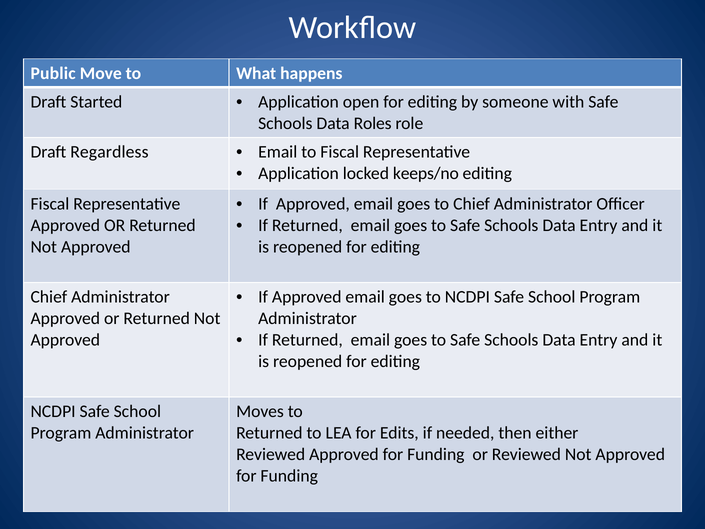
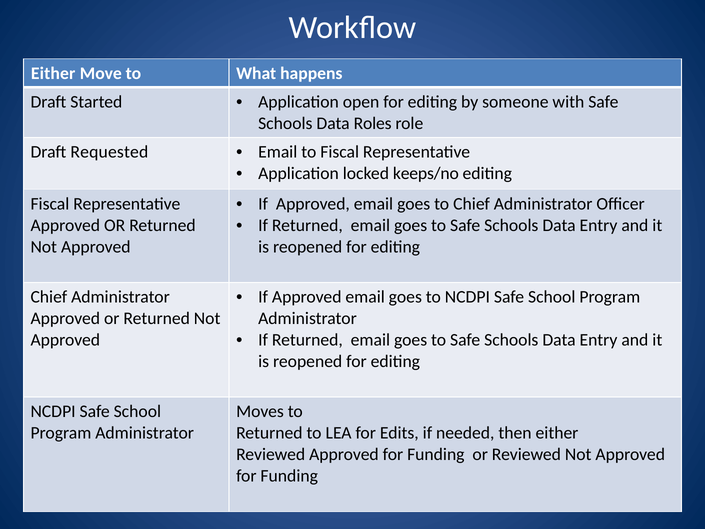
Public: Public -> Either (53, 73)
Regardless: Regardless -> Requested (109, 152)
